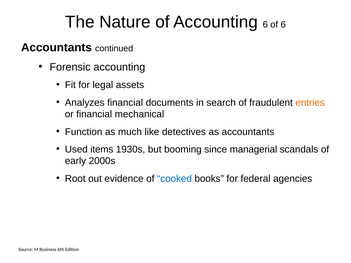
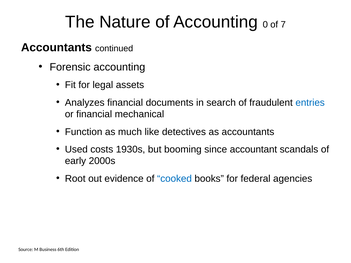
Accounting 6: 6 -> 0 (265, 25)
of 6: 6 -> 7 (283, 25)
entries colour: orange -> blue (310, 103)
items: items -> costs (102, 149)
managerial: managerial -> accountant (253, 149)
